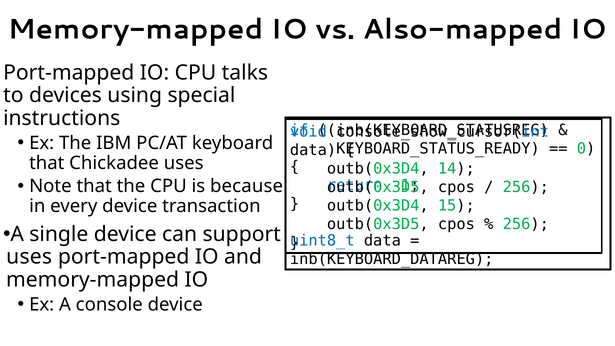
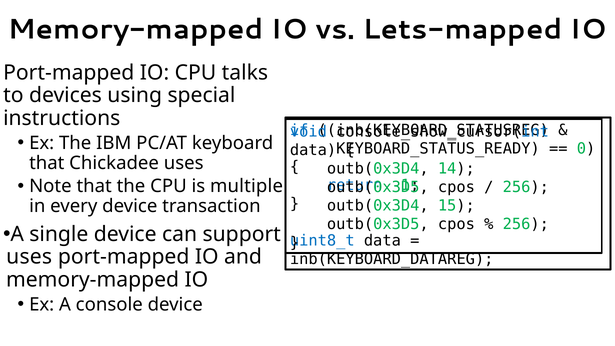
Also-mapped: Also-mapped -> Lets-mapped (463, 30)
because: because -> multiple (247, 186)
